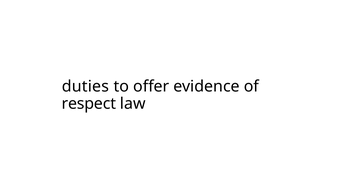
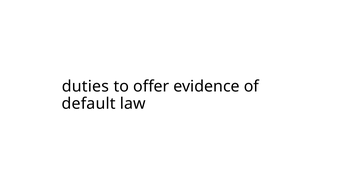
respect: respect -> default (89, 104)
